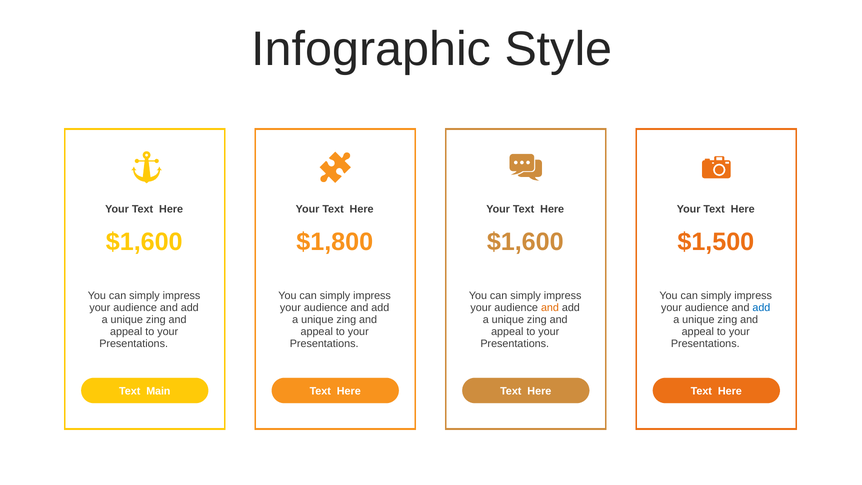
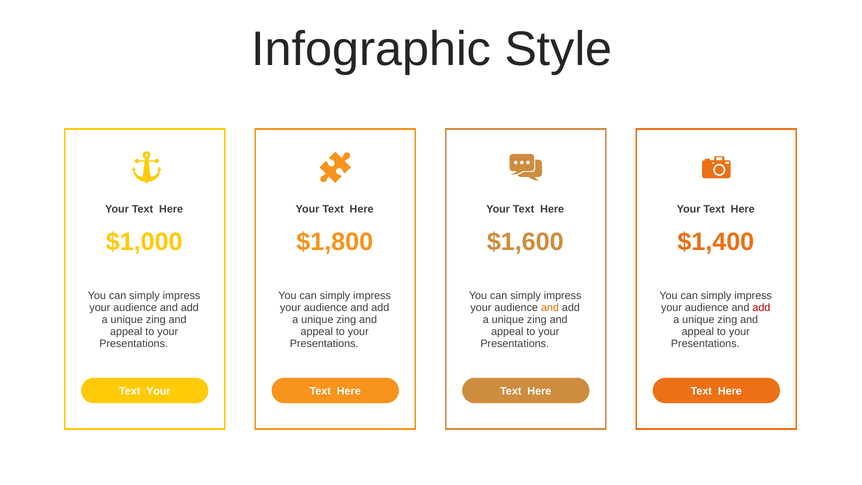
$1,600: $1,600 -> $1,000 (144, 242)
$1,500: $1,500 -> $1,400 (716, 242)
add colour: blue -> red (761, 308)
Text Main: Main -> Your (158, 391)
